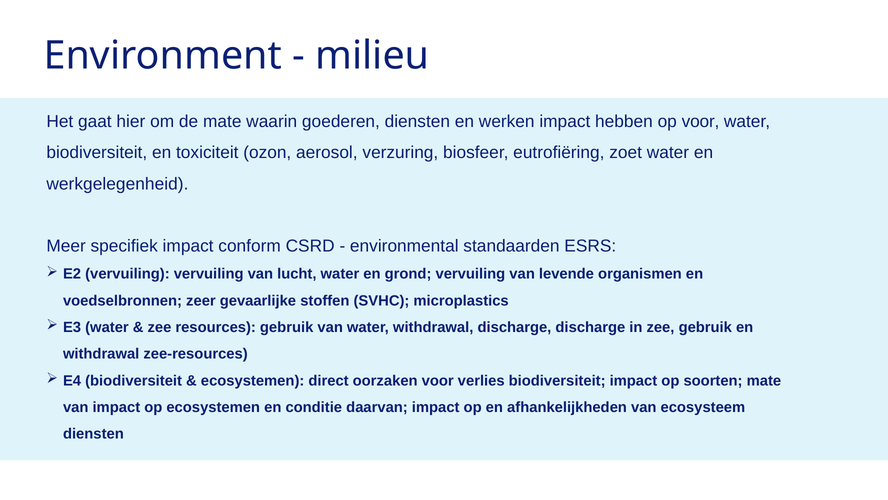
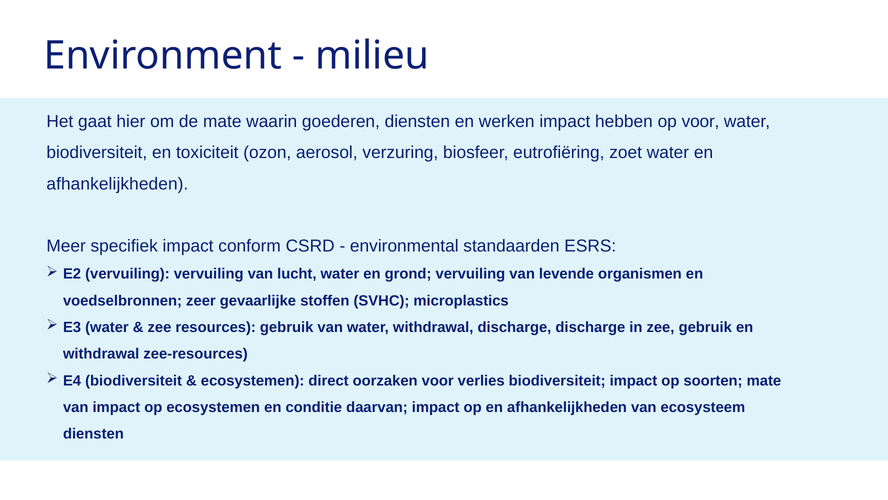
werkgelegenheid: werkgelegenheid -> afhankelijkheden (117, 184)
